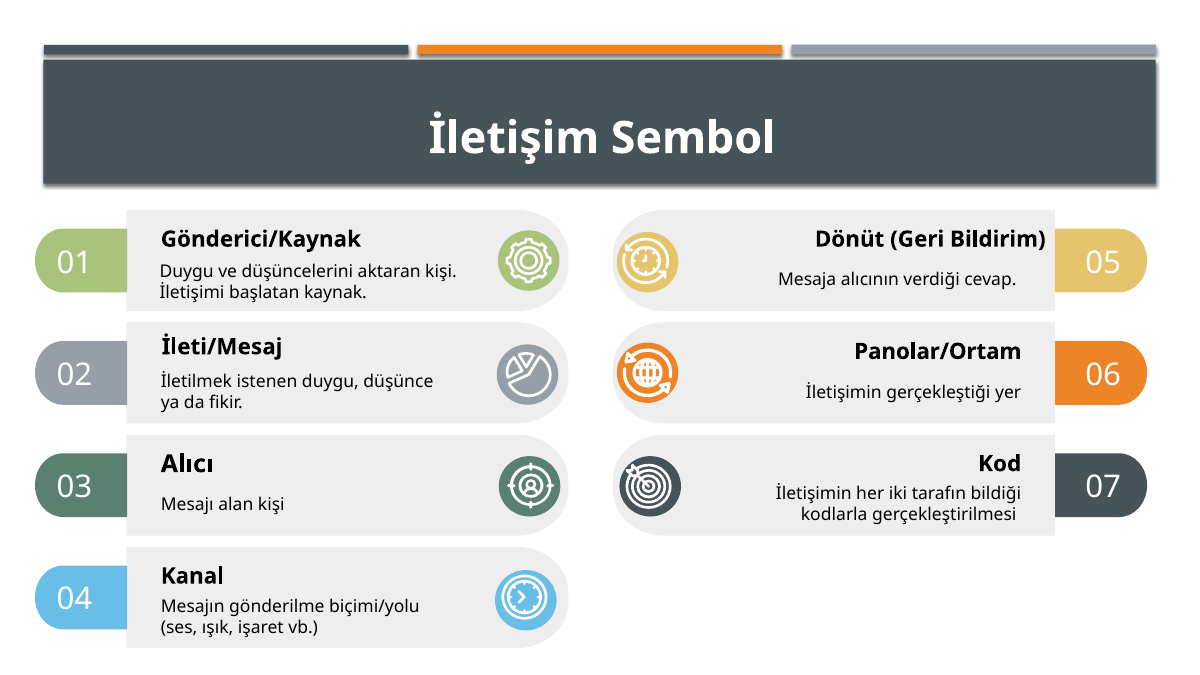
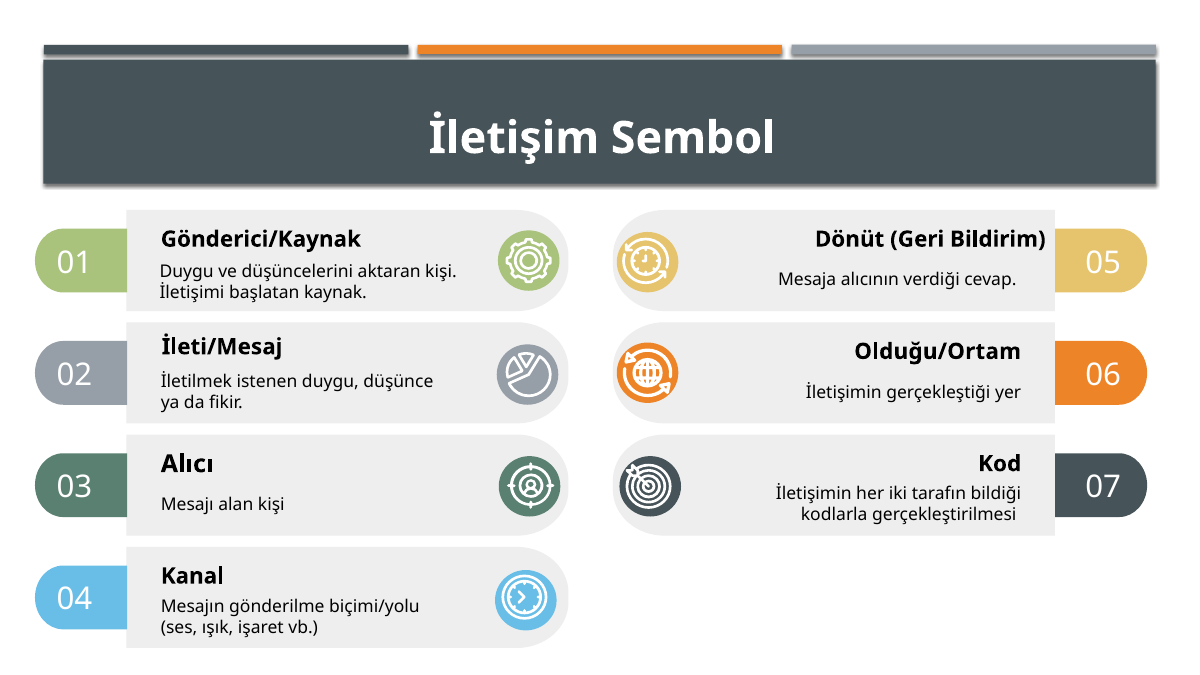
Panolar/Ortam: Panolar/Ortam -> Olduğu/Ortam (938, 352)
